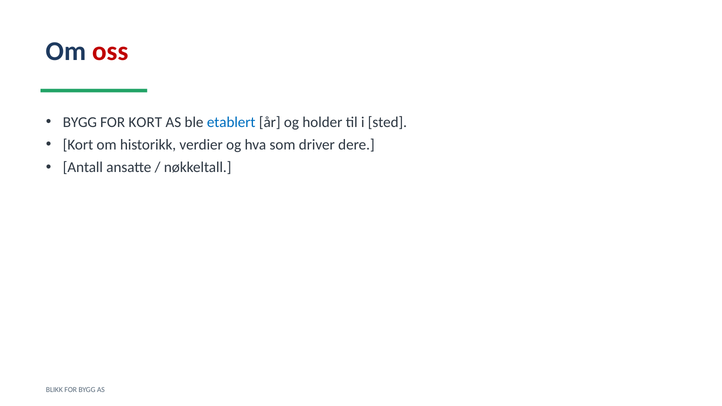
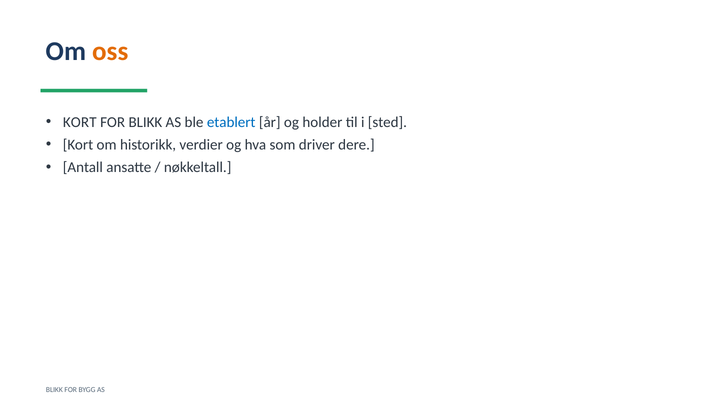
oss colour: red -> orange (110, 52)
BYGG: BYGG -> KORT (80, 122)
FOR KORT: KORT -> BLIKK (145, 122)
